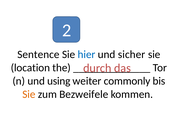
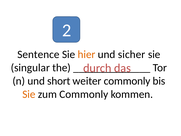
hier colour: blue -> orange (87, 54)
location: location -> singular (30, 68)
using: using -> short (59, 81)
zum Bezweifele: Bezweifele -> Commonly (84, 94)
